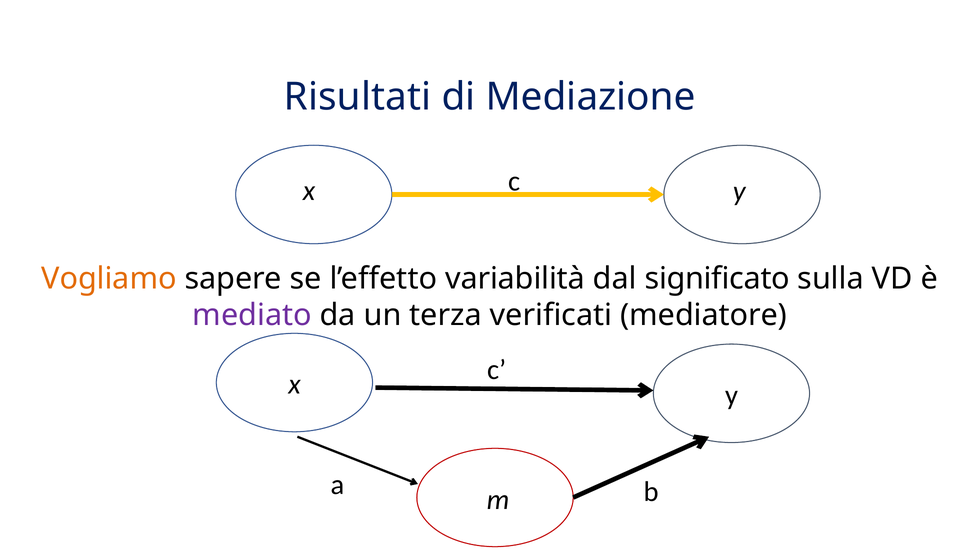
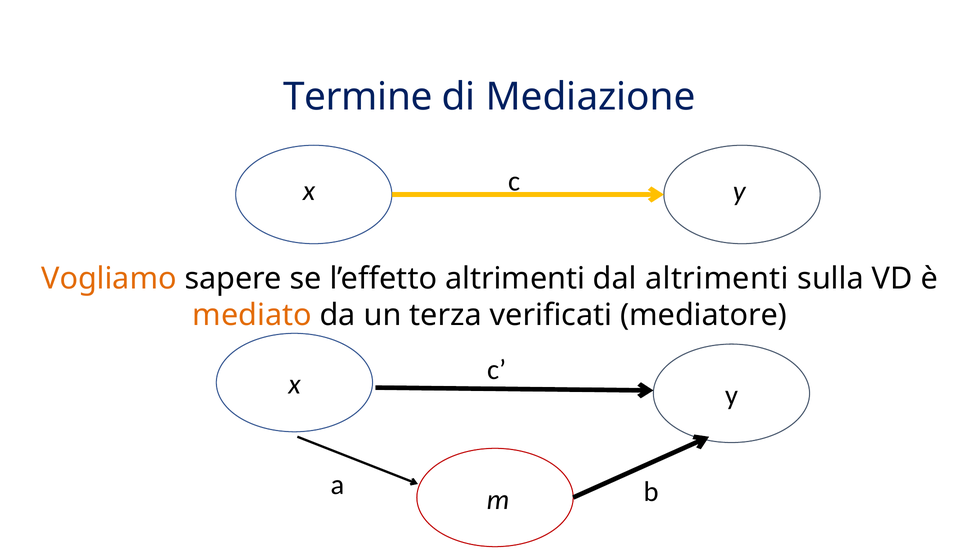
Risultati: Risultati -> Termine (358, 97)
l’effetto variabilità: variabilità -> altrimenti (515, 279)
dal significato: significato -> altrimenti (717, 279)
mediato colour: purple -> orange (252, 315)
